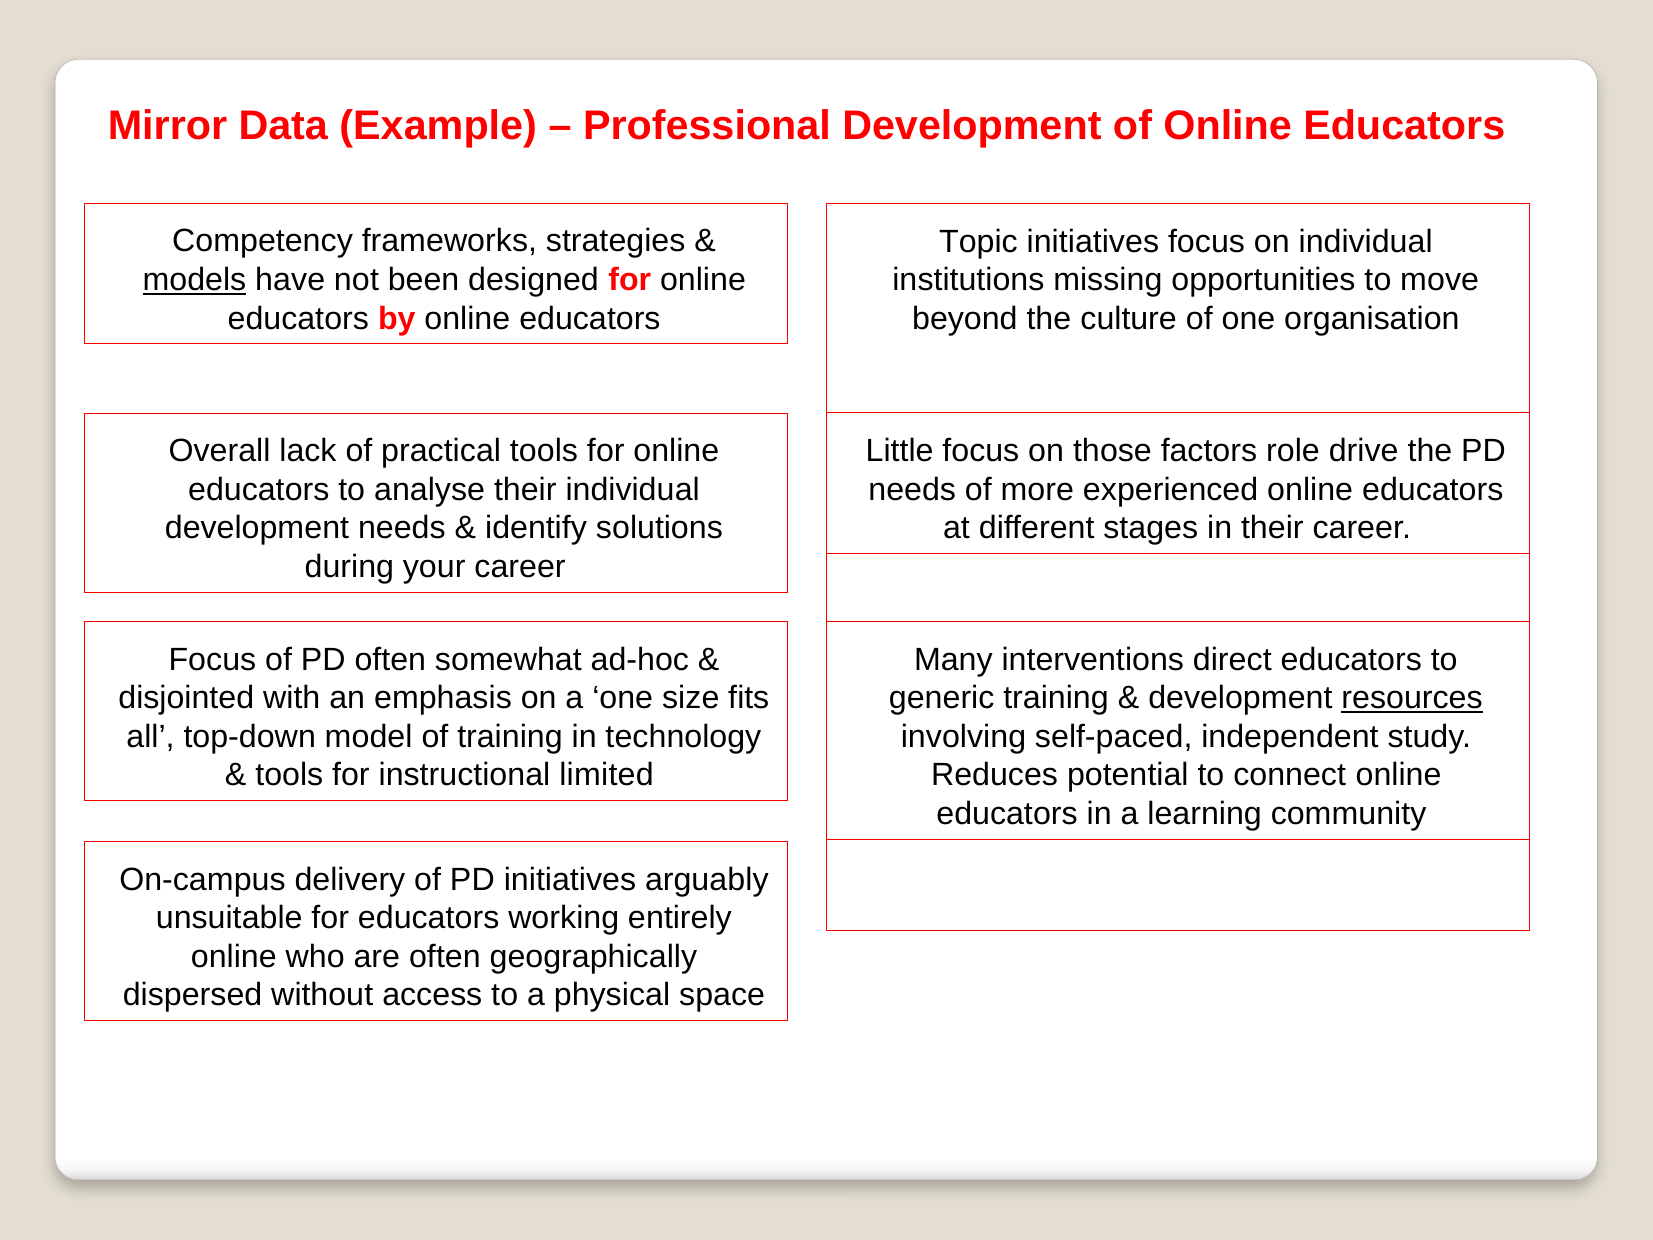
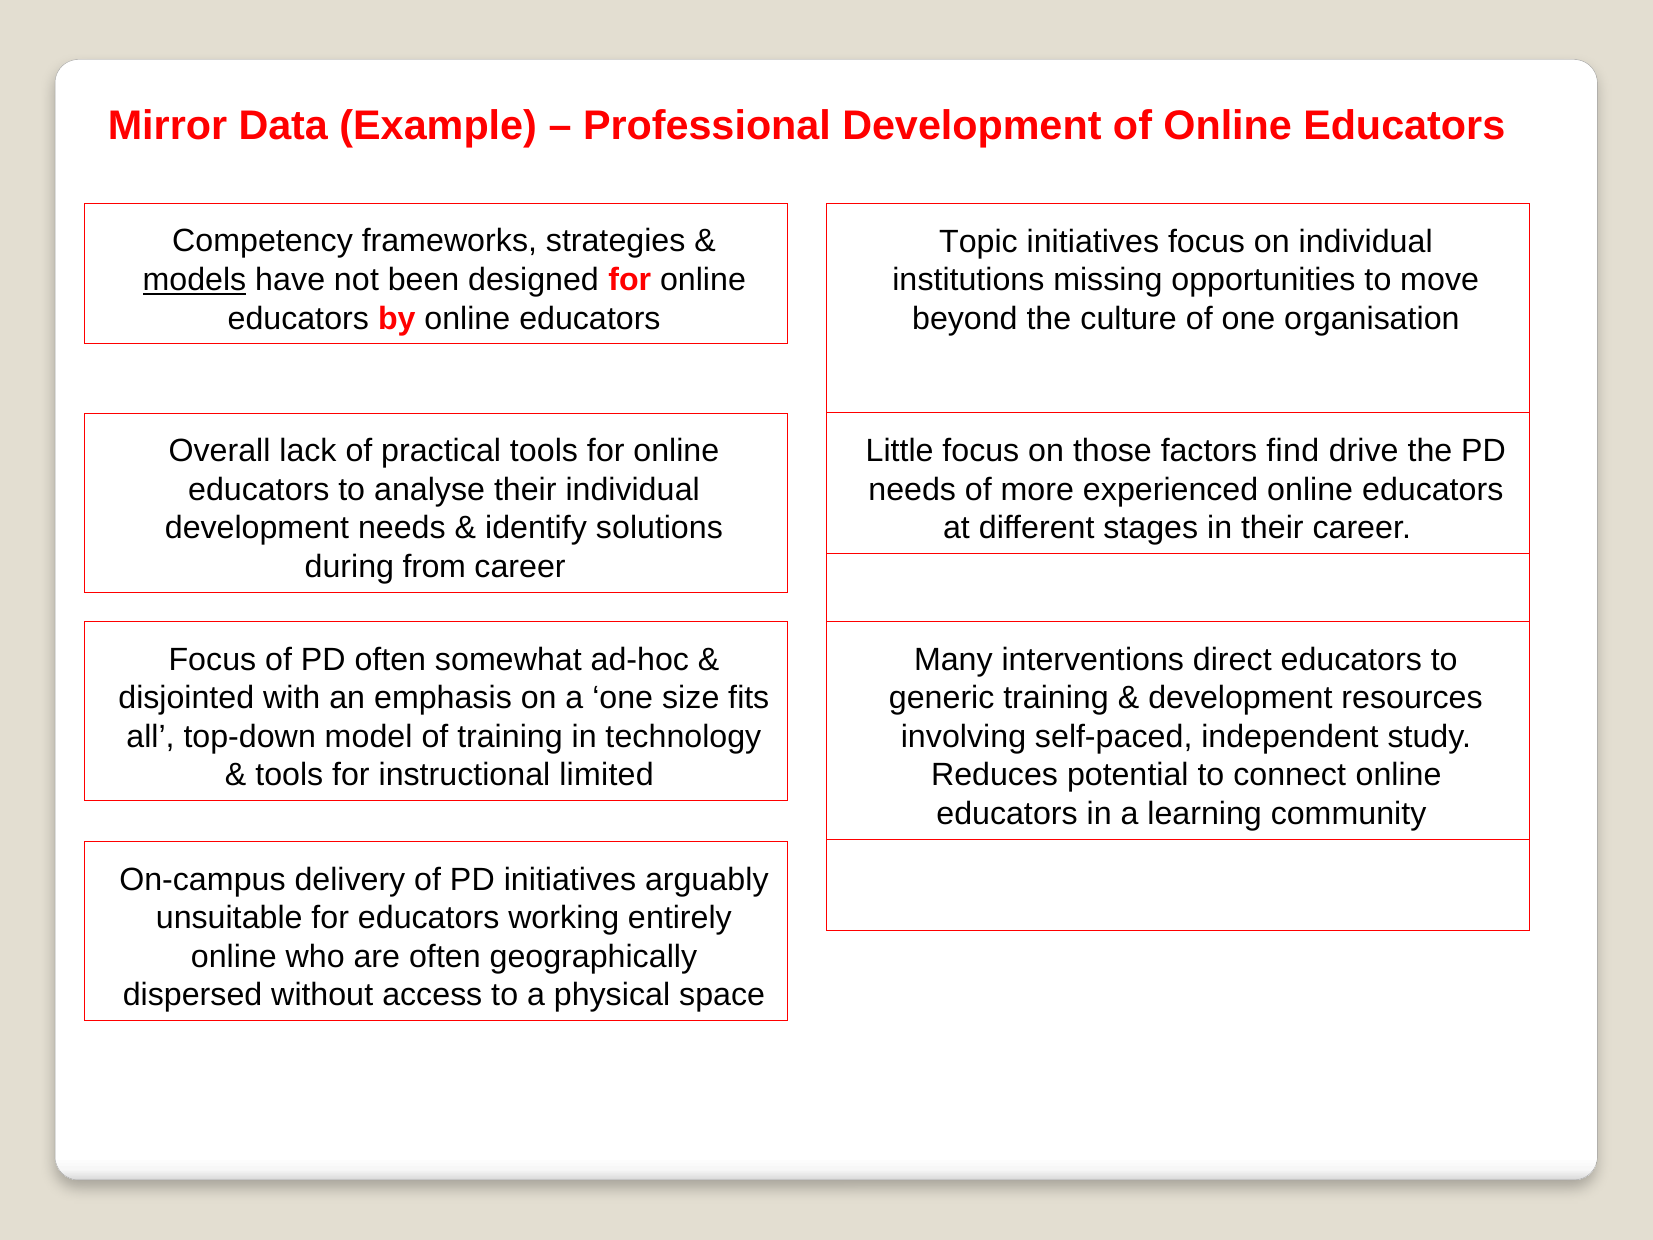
role: role -> find (1293, 451)
your: your -> from (434, 567)
resources underline: present -> none (1412, 698)
